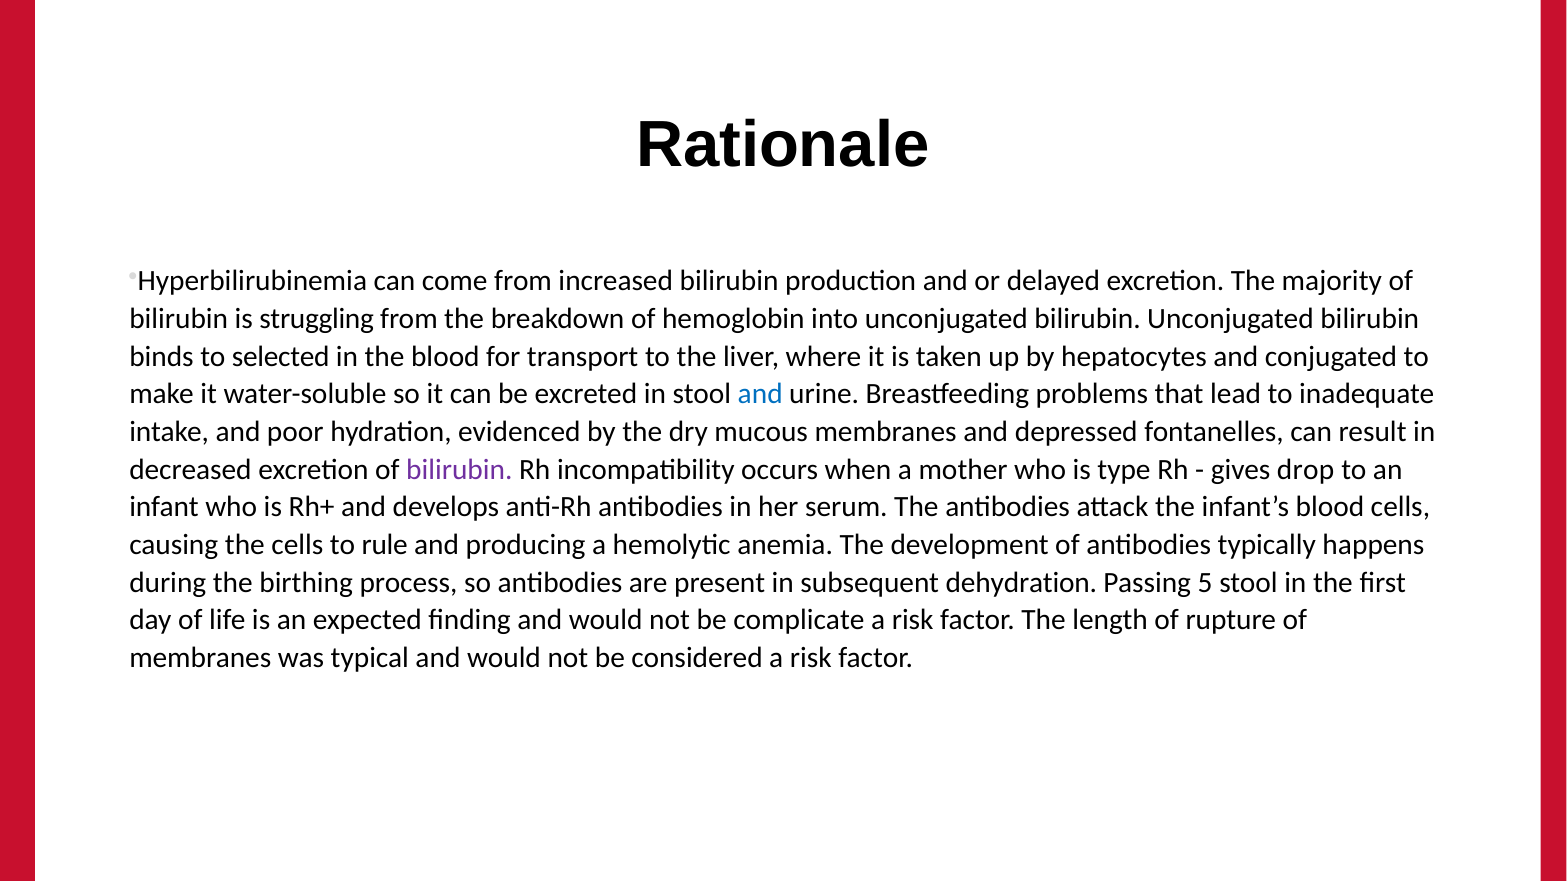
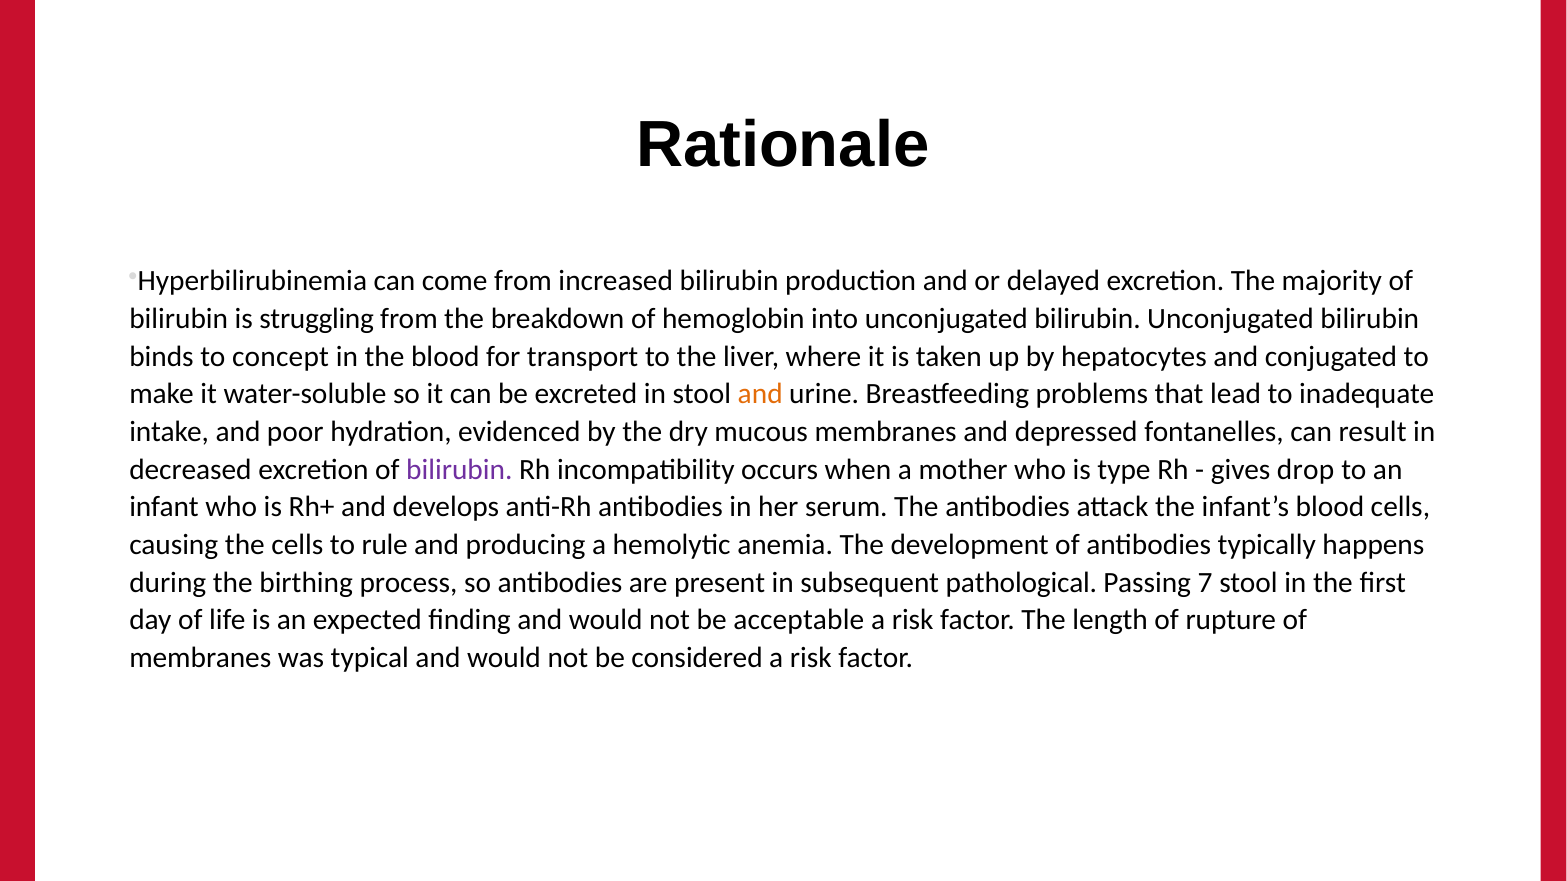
selected: selected -> concept (281, 357)
and colour: blue -> orange (760, 394)
dehydration: dehydration -> pathological (1021, 583)
5: 5 -> 7 (1205, 583)
complicate: complicate -> acceptable (799, 621)
